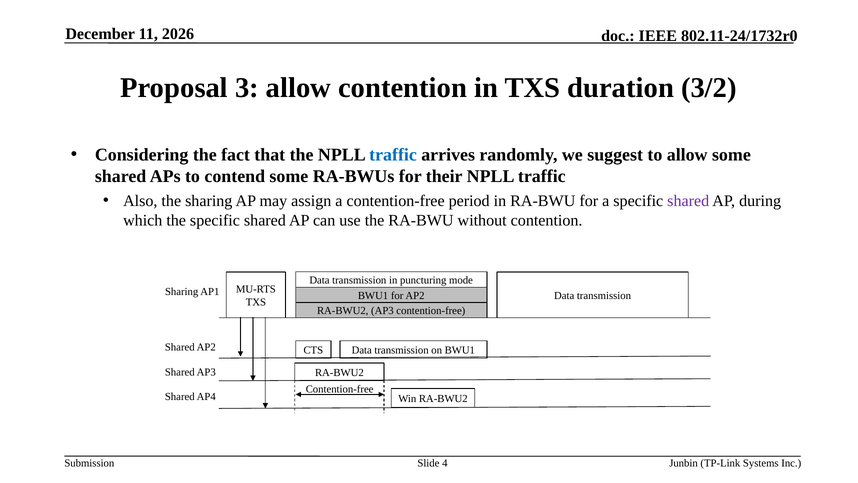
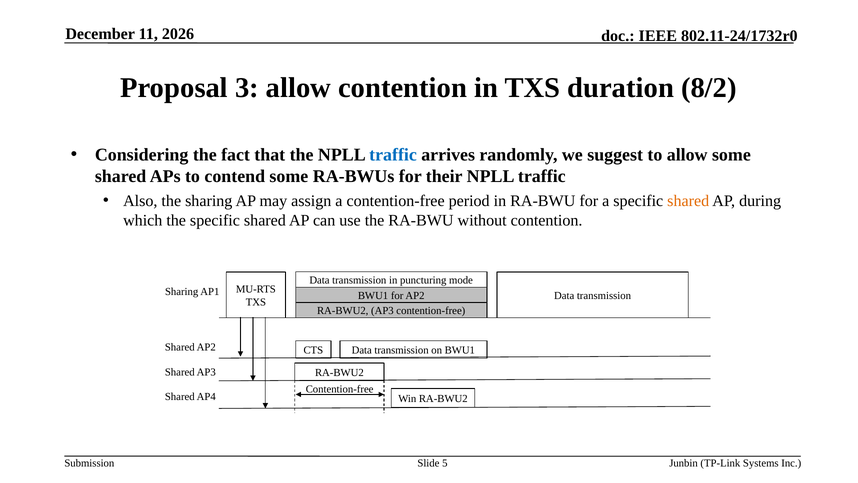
3/2: 3/2 -> 8/2 (709, 88)
shared colour: purple -> orange (688, 201)
4: 4 -> 5 (445, 463)
